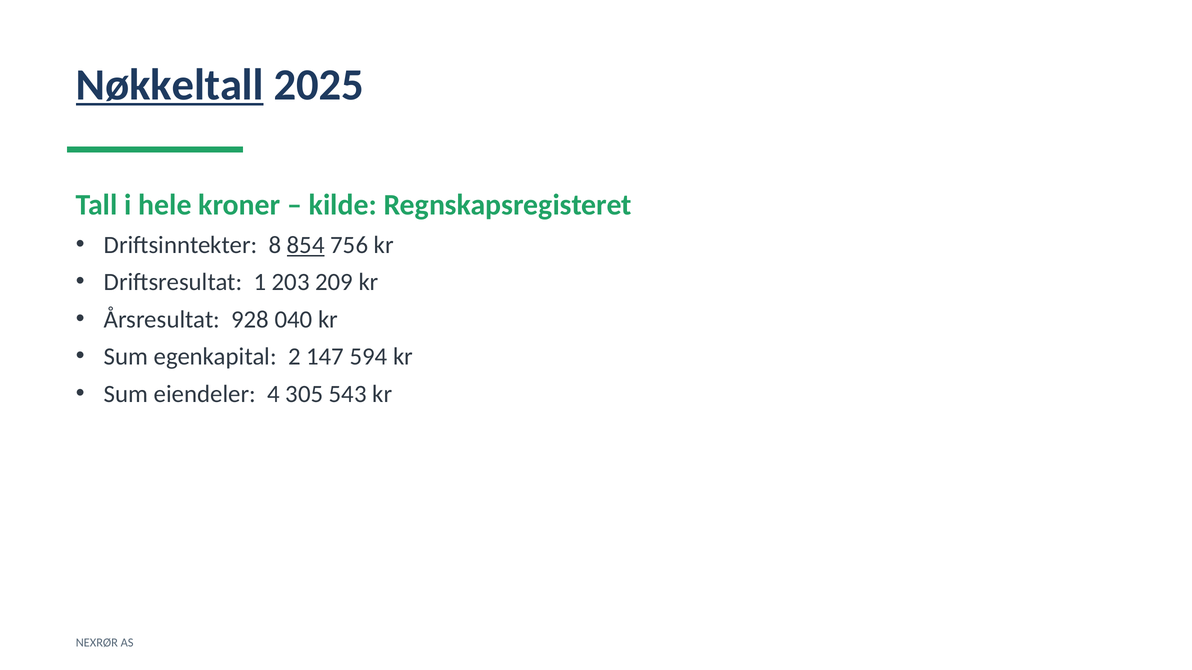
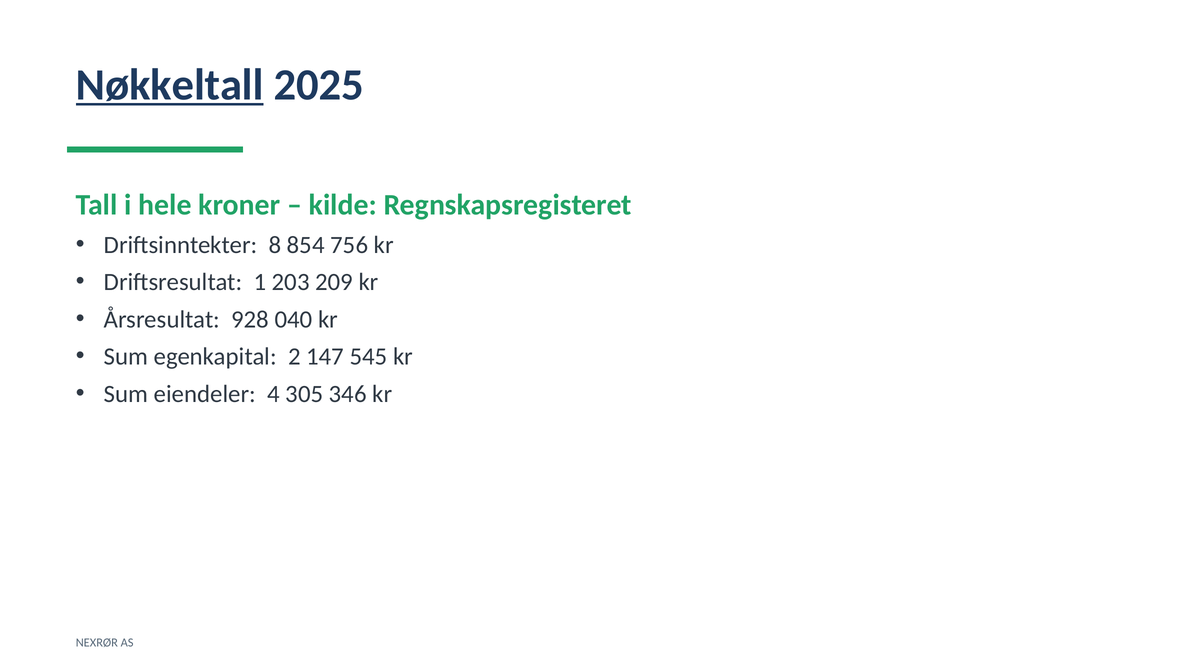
854 underline: present -> none (306, 245)
594: 594 -> 545 (369, 357)
543: 543 -> 346 (348, 394)
